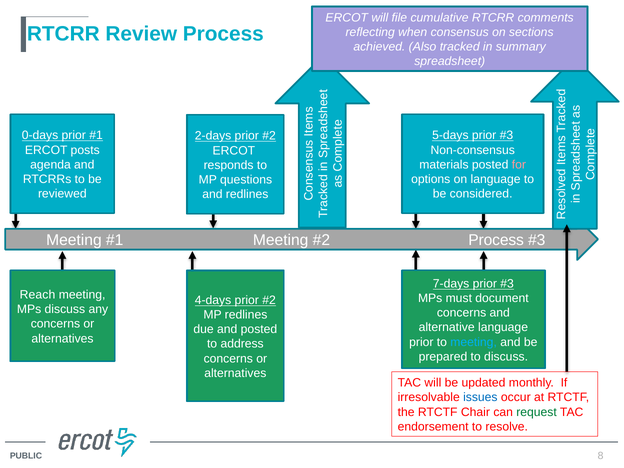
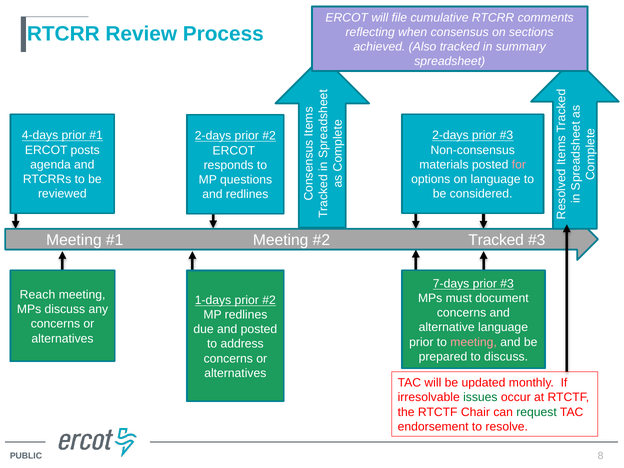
0-days: 0-days -> 4-days (40, 135)
5-days: 5-days -> 2-days (450, 135)
Process: Process -> Tracked (496, 240)
4-days: 4-days -> 1-days (213, 300)
meeting colour: light blue -> pink (474, 342)
issues colour: blue -> green (480, 397)
